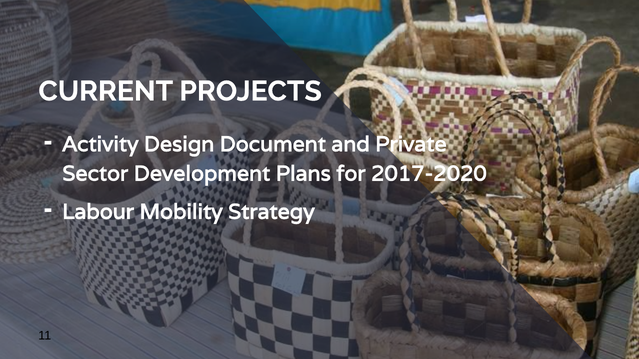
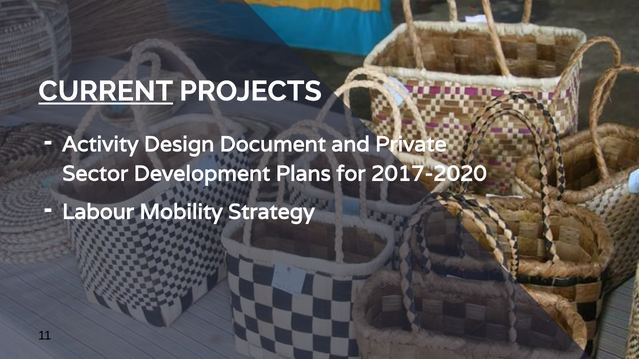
CURRENT underline: none -> present (106, 91)
